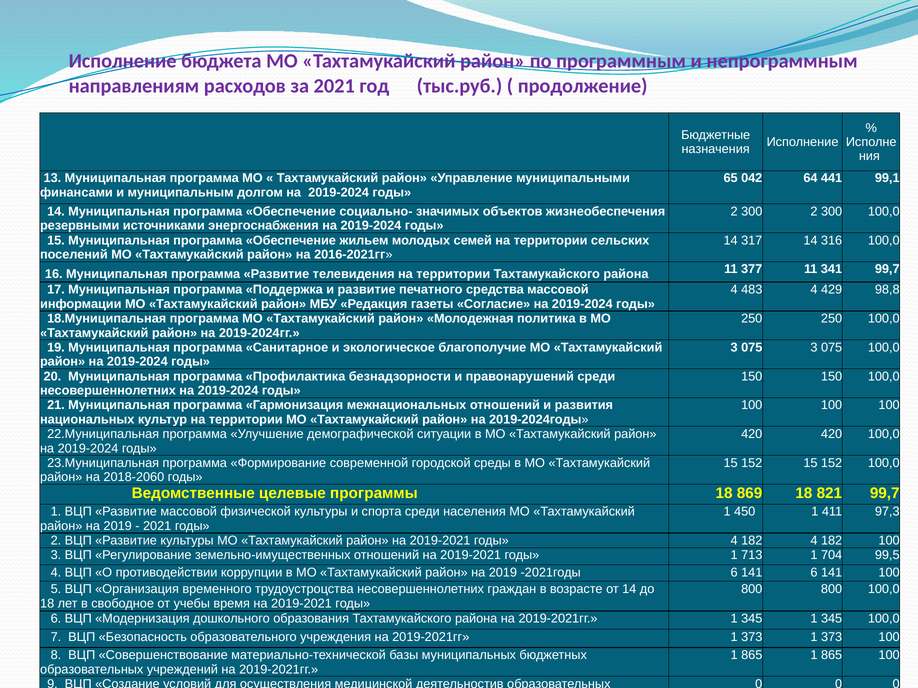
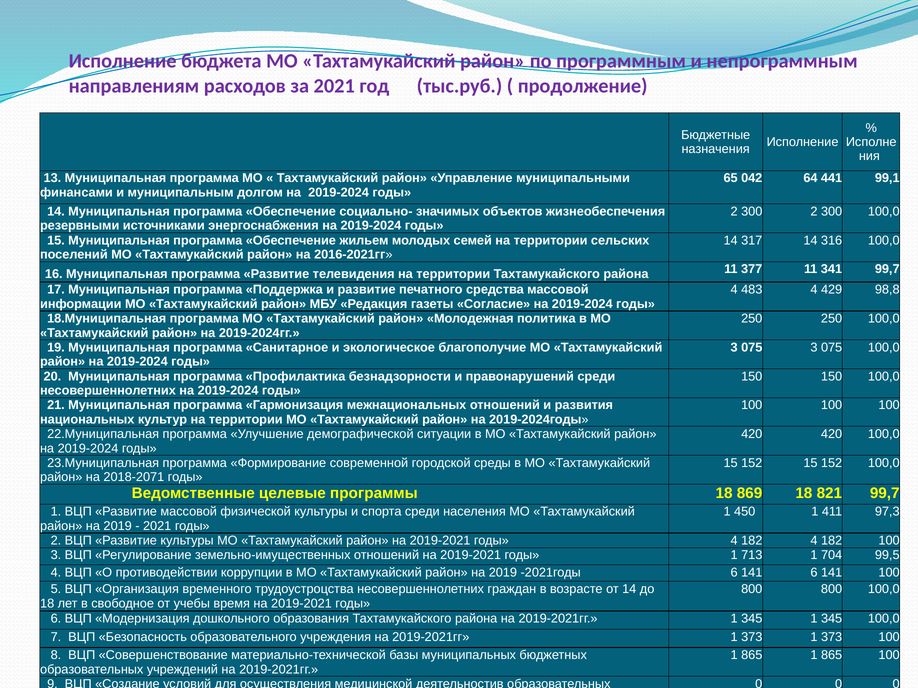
2018-2060: 2018-2060 -> 2018-2071 (134, 478)
